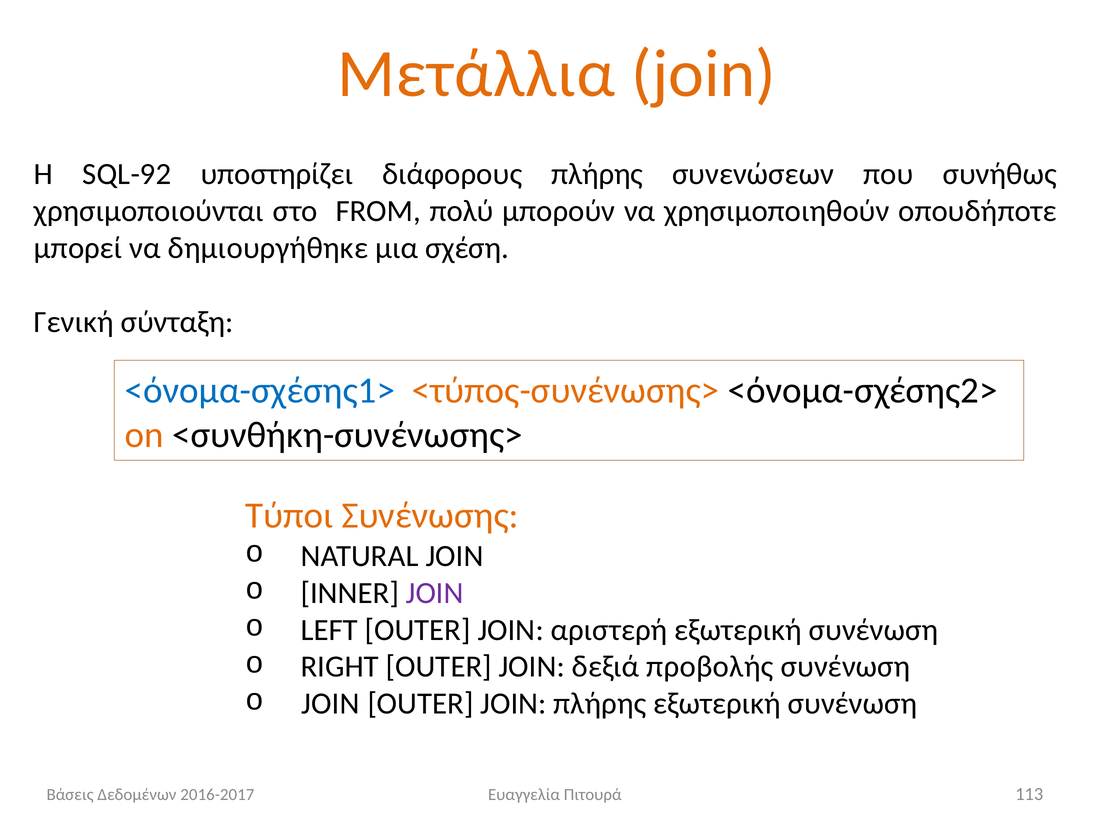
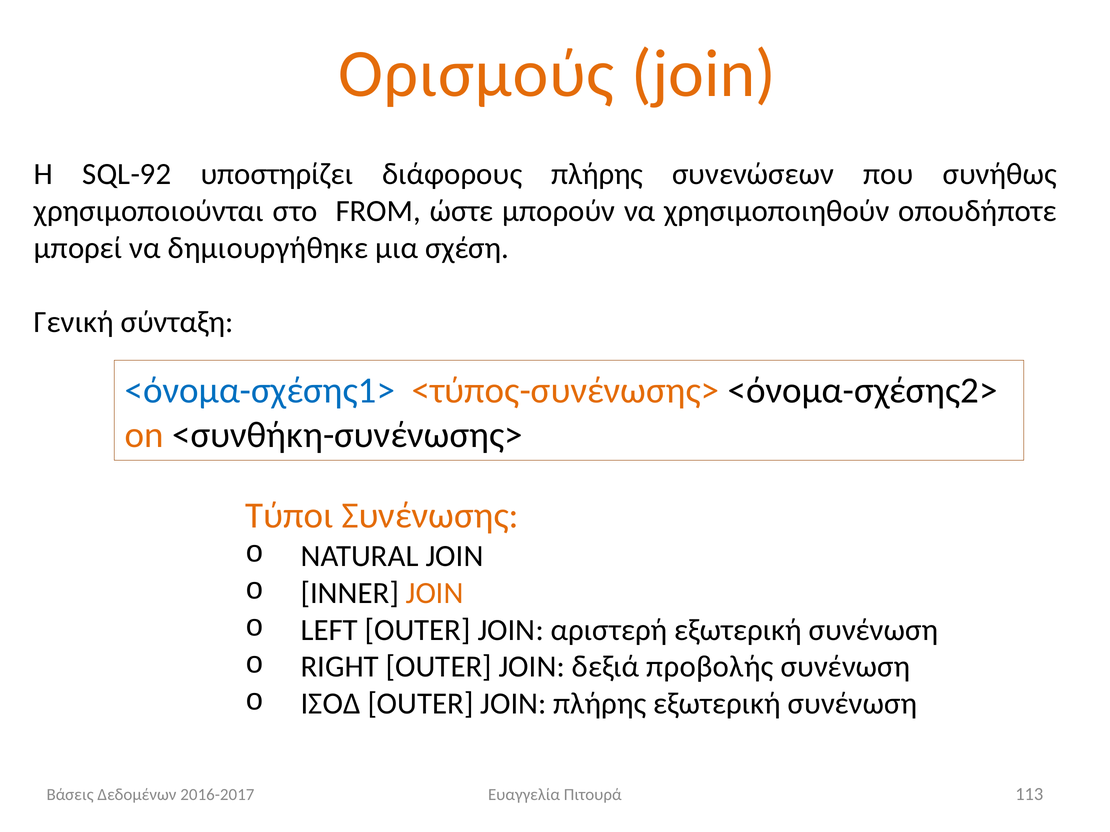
Μετάλλια: Μετάλλια -> Ορισμούς (476, 74)
πολύ: πολύ -> ώστε (462, 211)
JOIN colour: purple -> orange (435, 593)
JOIN: JOIN -> ΙΣΟΔ (331, 704)
